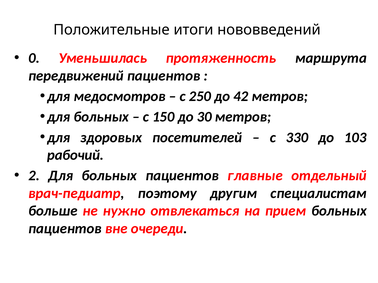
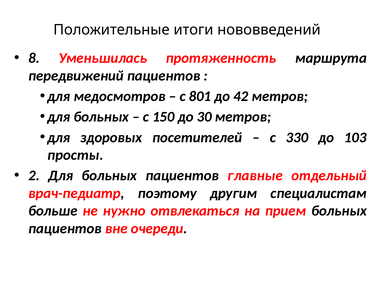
0: 0 -> 8 (34, 58)
250: 250 -> 801 (200, 96)
рабочий: рабочий -> просты (75, 155)
